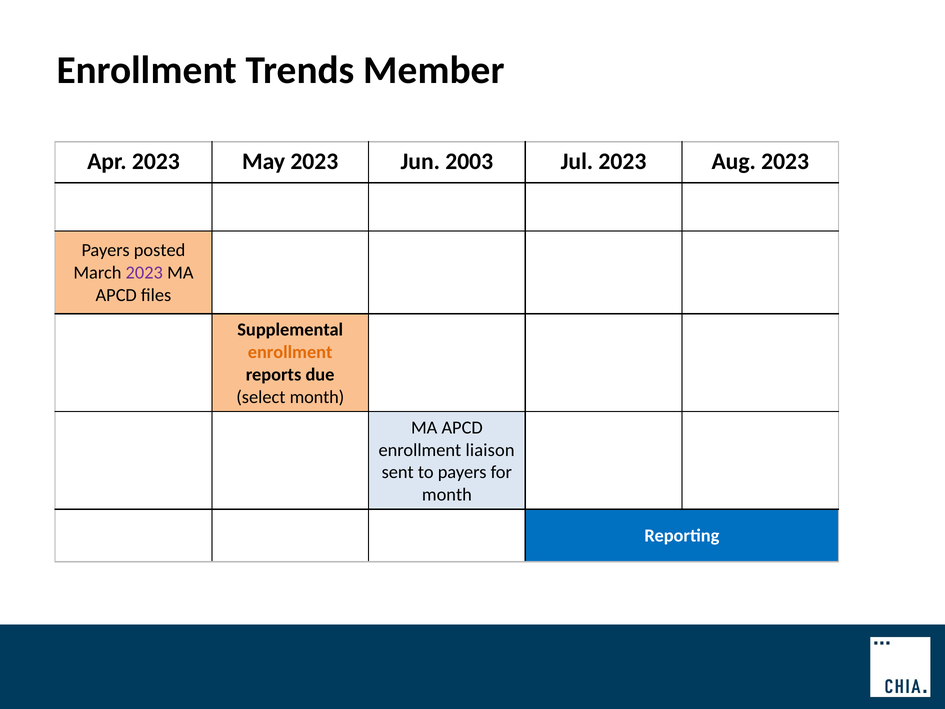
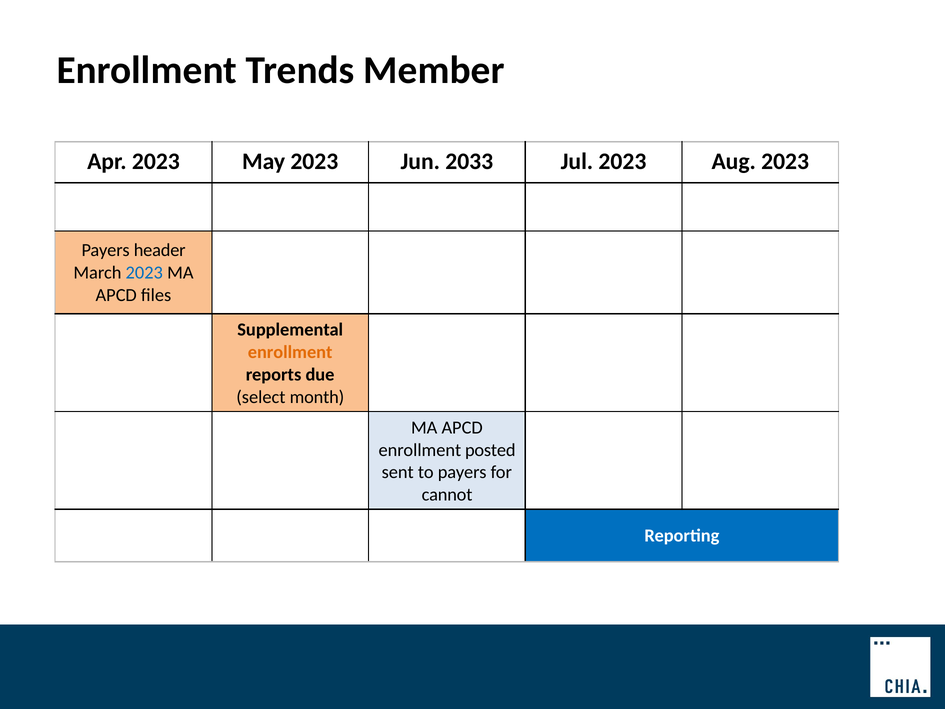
2003: 2003 -> 2033 (469, 161)
posted: posted -> header (160, 250)
2023 colour: purple -> blue (144, 273)
liaison: liaison -> posted (490, 450)
month: month -> cannot (447, 495)
